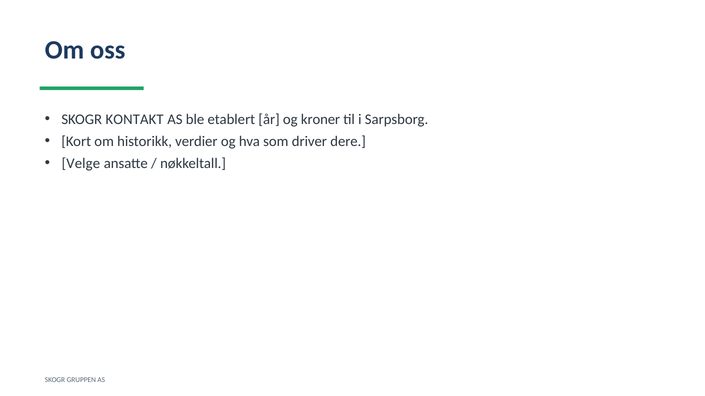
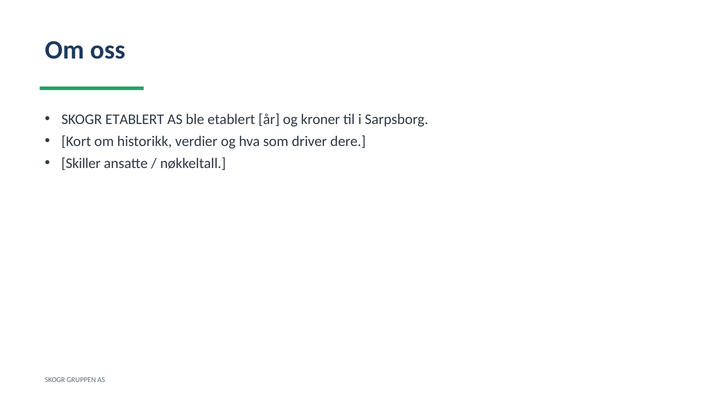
SKOGR KONTAKT: KONTAKT -> ETABLERT (135, 119)
Velge: Velge -> Skiller (81, 163)
